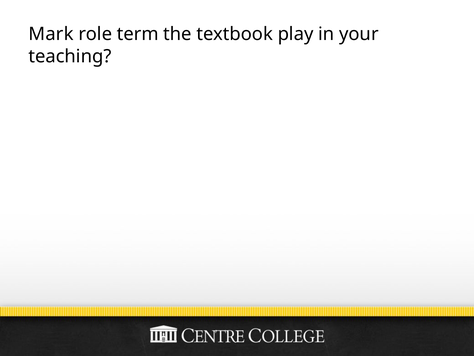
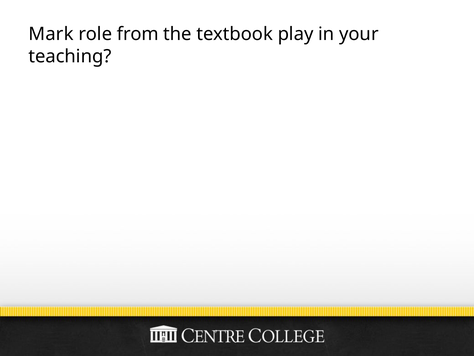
term: term -> from (138, 34)
